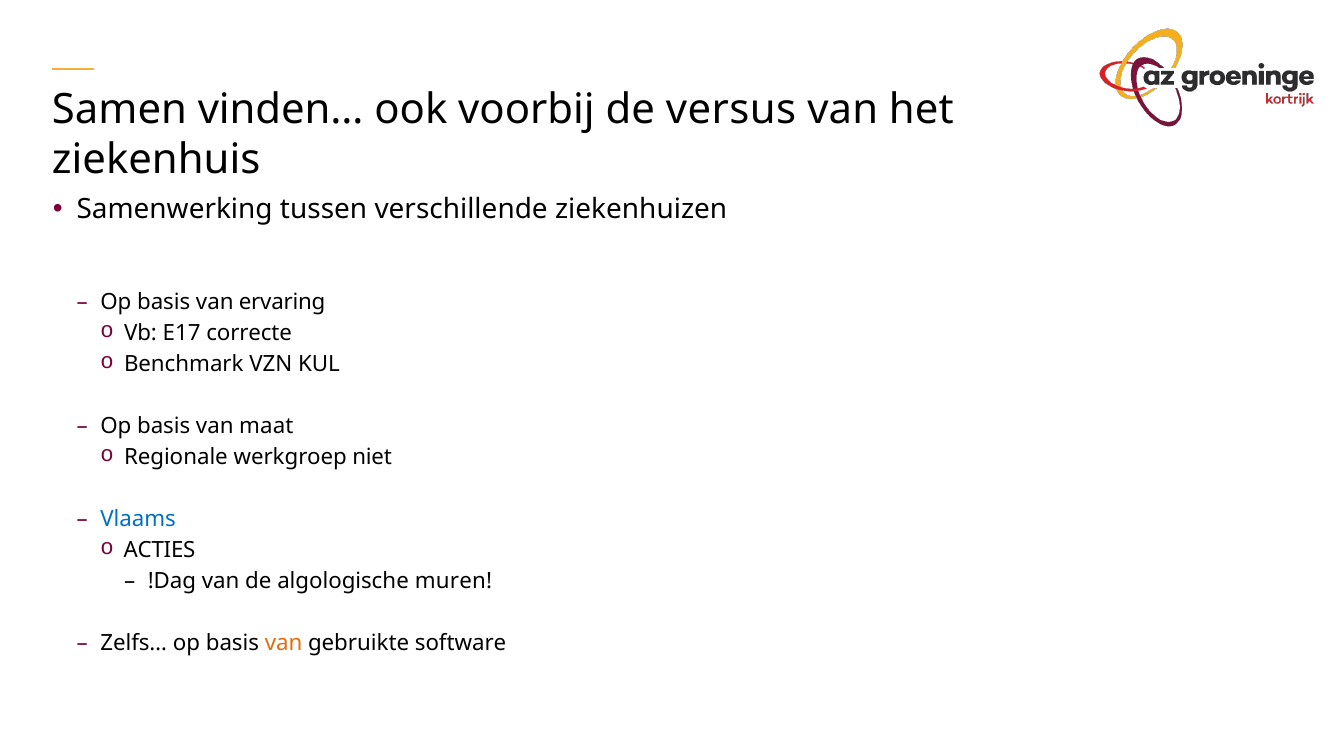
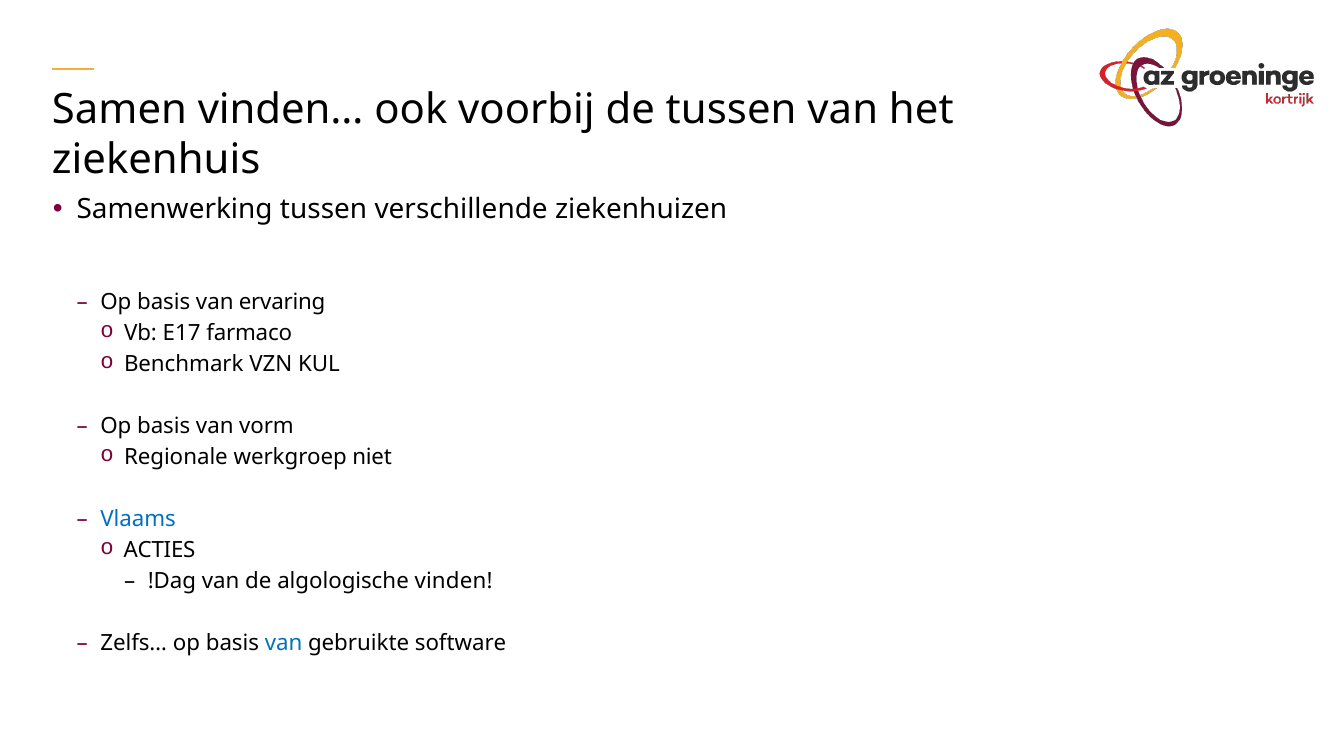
de versus: versus -> tussen (731, 109)
correcte: correcte -> farmaco (249, 333)
maat: maat -> vorm (266, 426)
muren: muren -> vinden (454, 581)
van colour: orange -> blue (284, 643)
